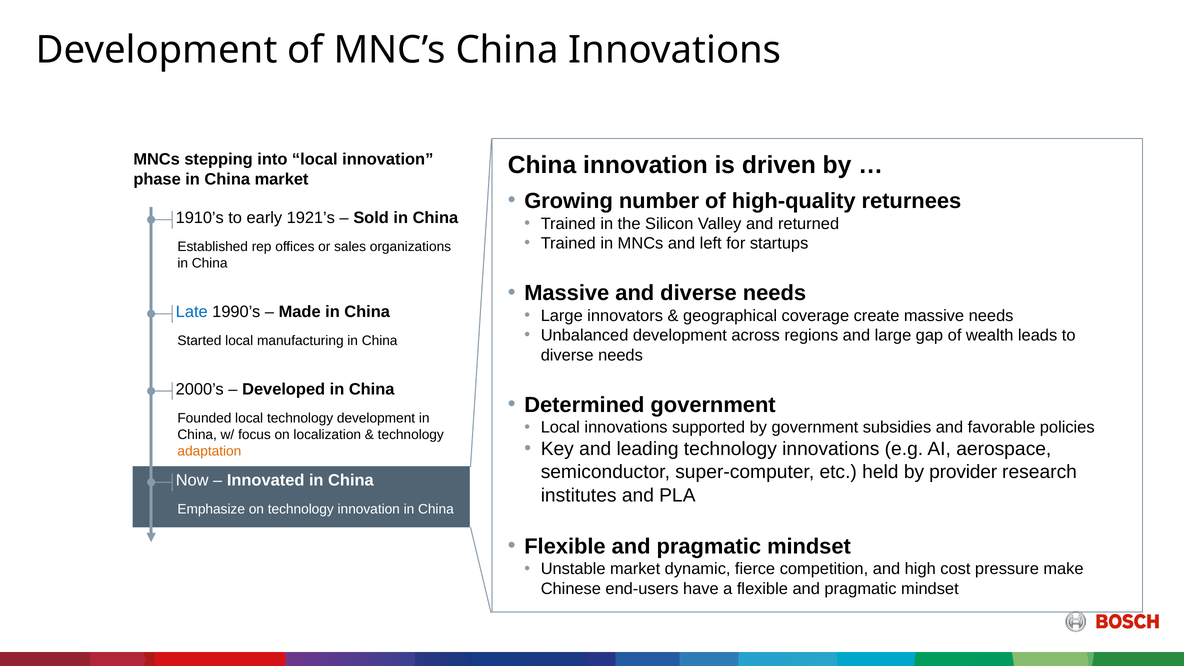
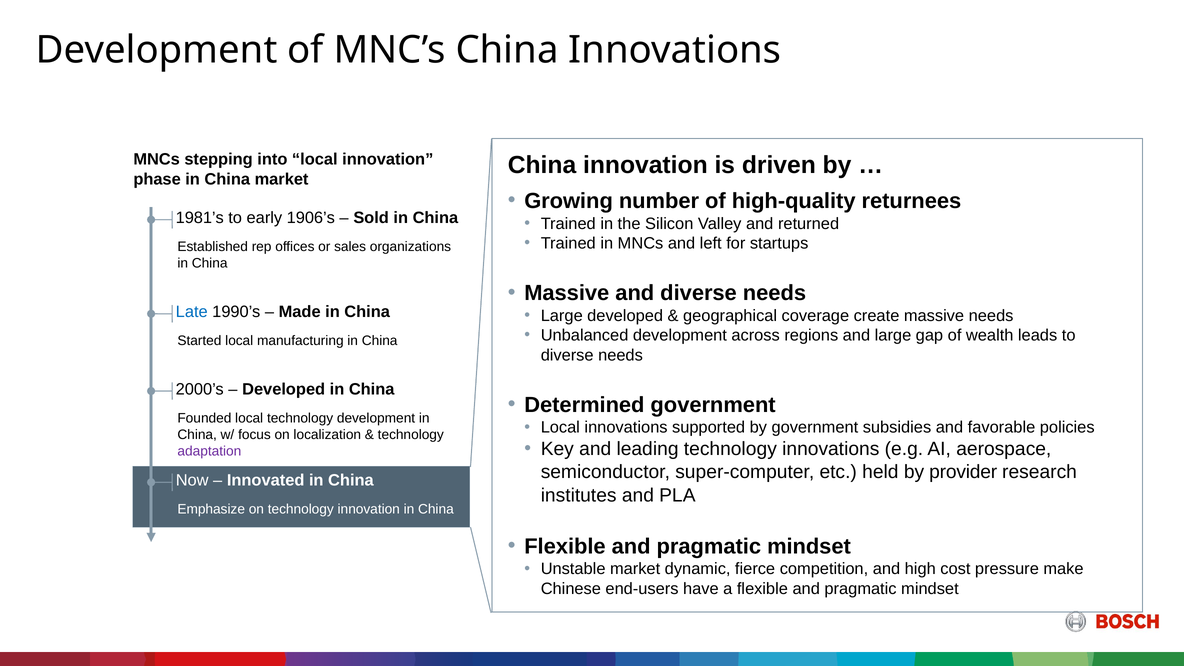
1910’s: 1910’s -> 1981’s (200, 218)
1921’s: 1921’s -> 1906’s (311, 218)
Large innovators: innovators -> developed (625, 316)
adaptation colour: orange -> purple (209, 451)
